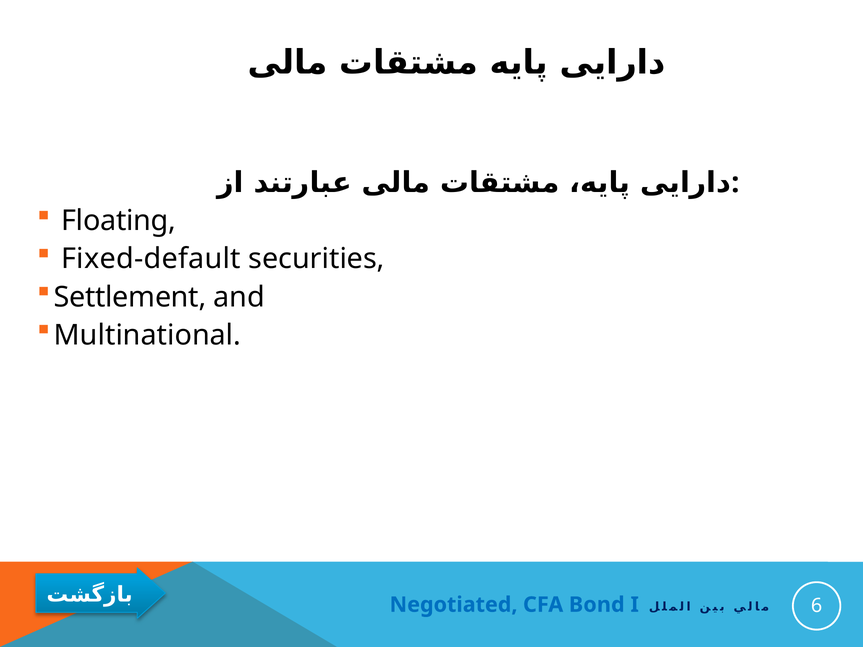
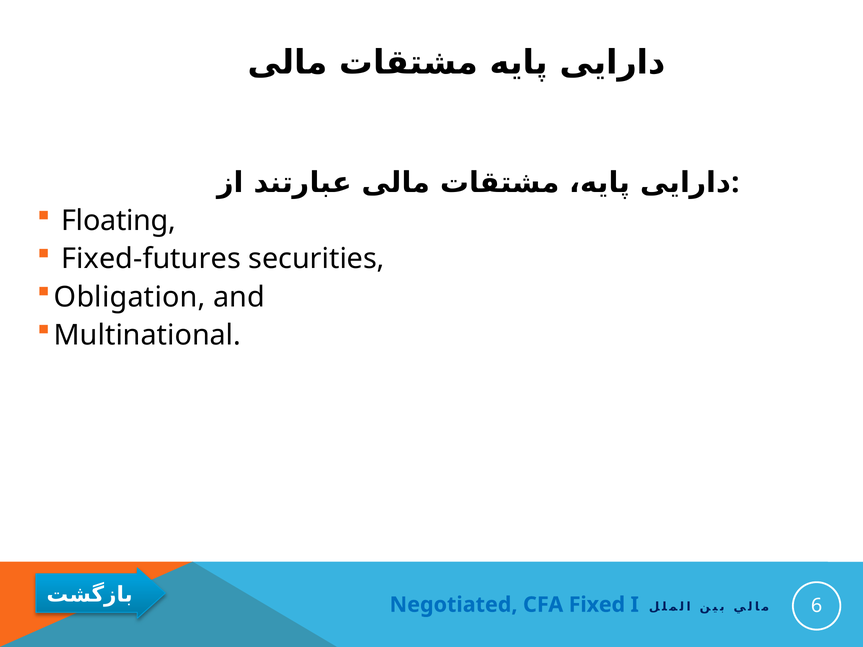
Fixed-default: Fixed-default -> Fixed-futures (151, 259)
Settlement: Settlement -> Obligation (130, 297)
Bond: Bond -> Fixed (597, 605)
